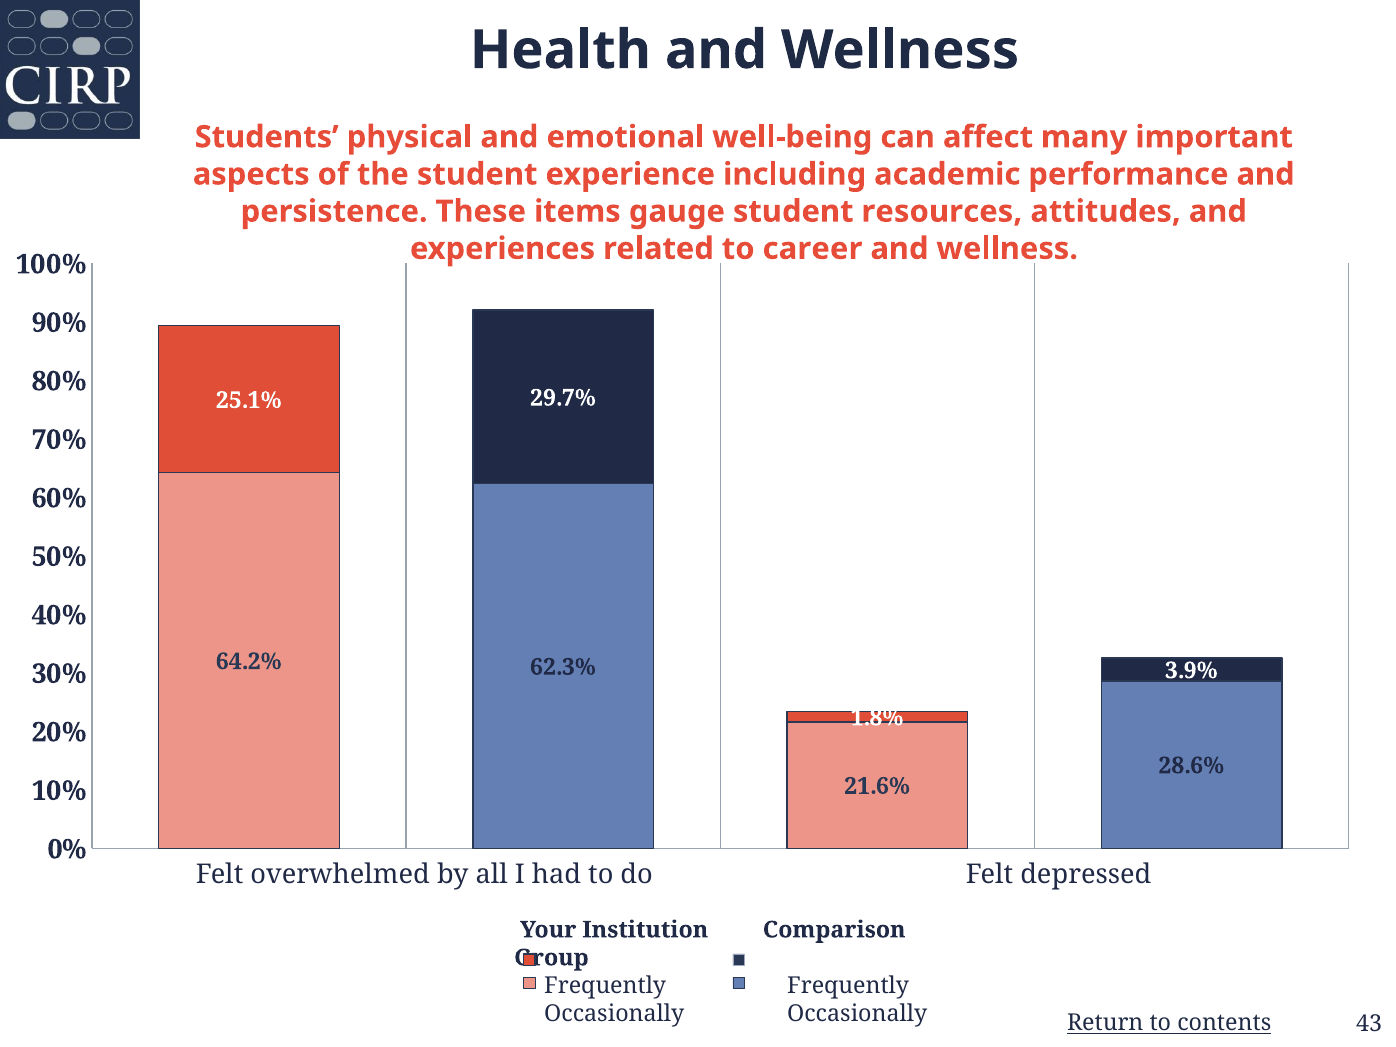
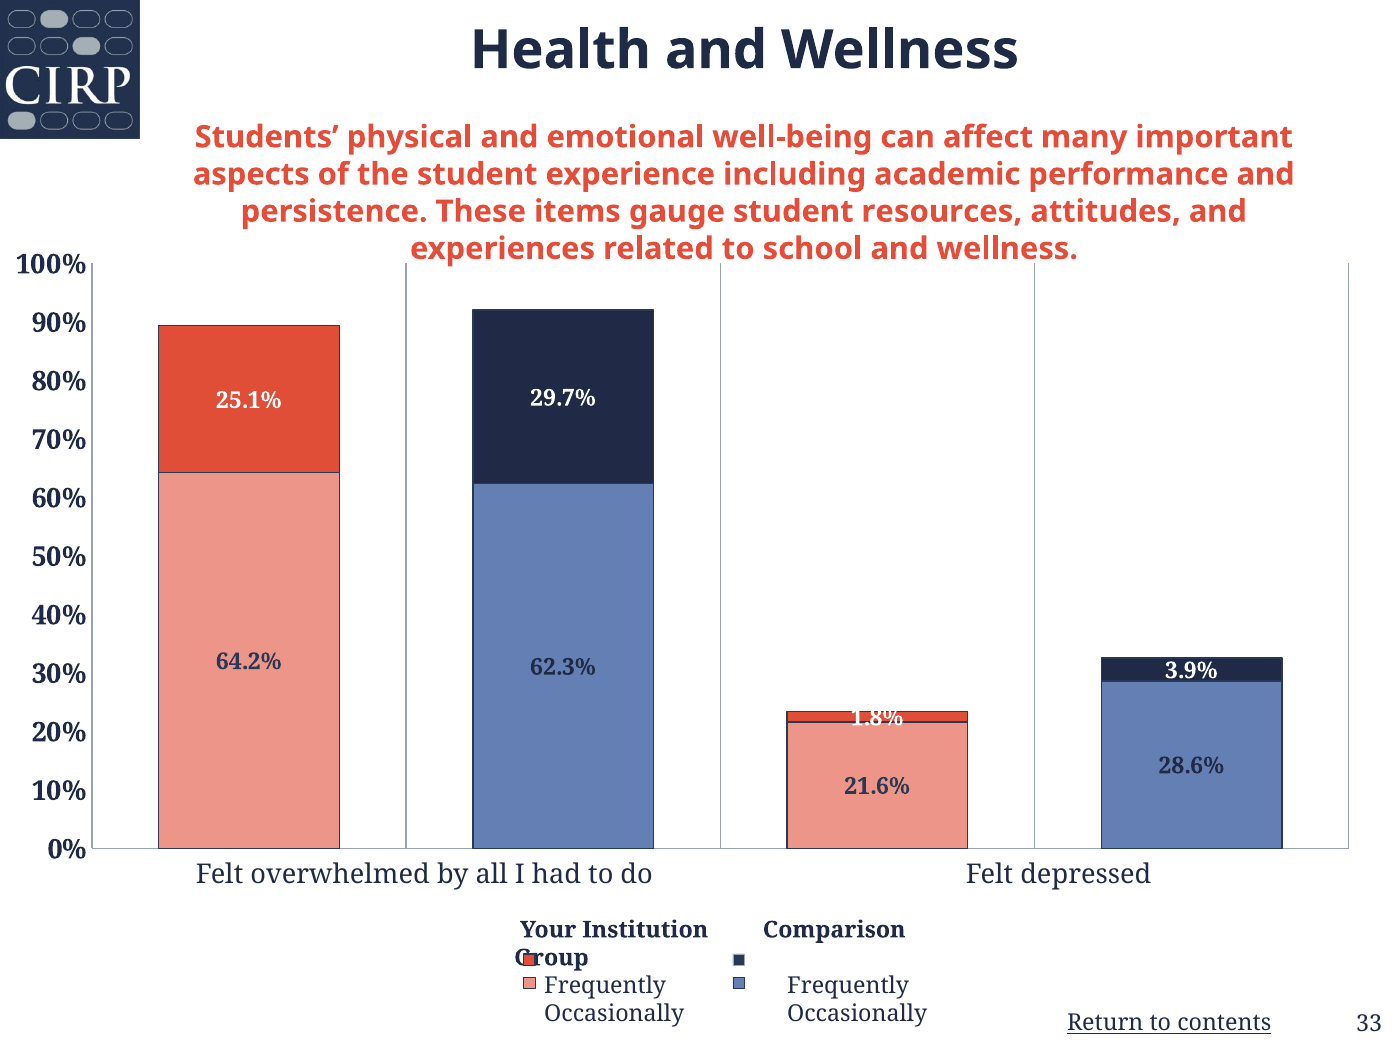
career: career -> school (813, 249)
43: 43 -> 33 (1369, 1023)
